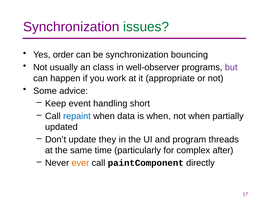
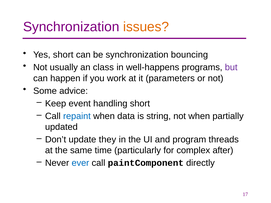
issues colour: green -> orange (146, 27)
Yes order: order -> short (63, 55)
well-observer: well-observer -> well-happens (153, 67)
appropriate: appropriate -> parameters (170, 78)
is when: when -> string (159, 116)
ever colour: orange -> blue (80, 163)
